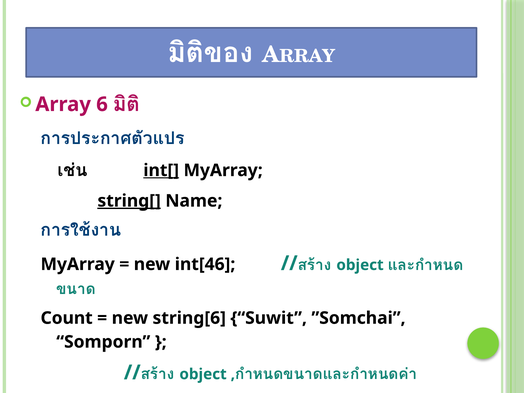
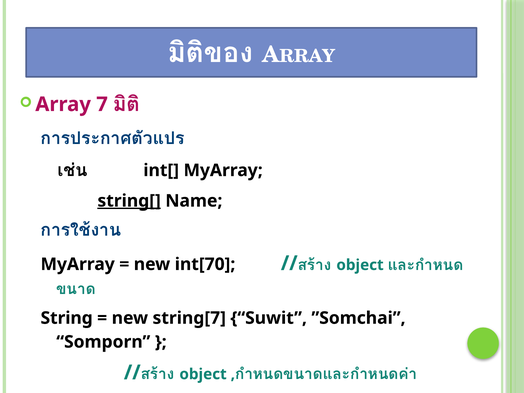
6: 6 -> 7 (102, 104)
int[ underline: present -> none (161, 170)
int[46: int[46 -> int[70 (205, 264)
Count: Count -> String (67, 318)
string[6: string[6 -> string[7 (189, 318)
